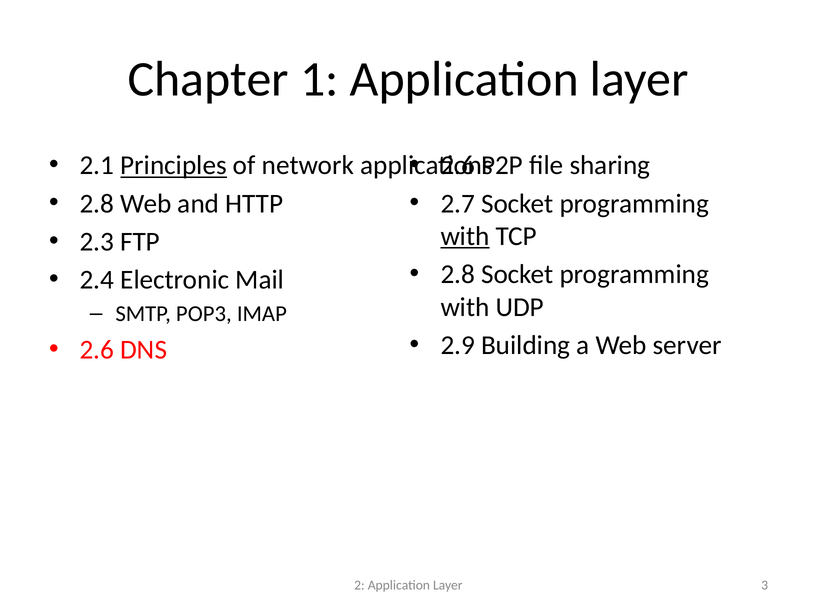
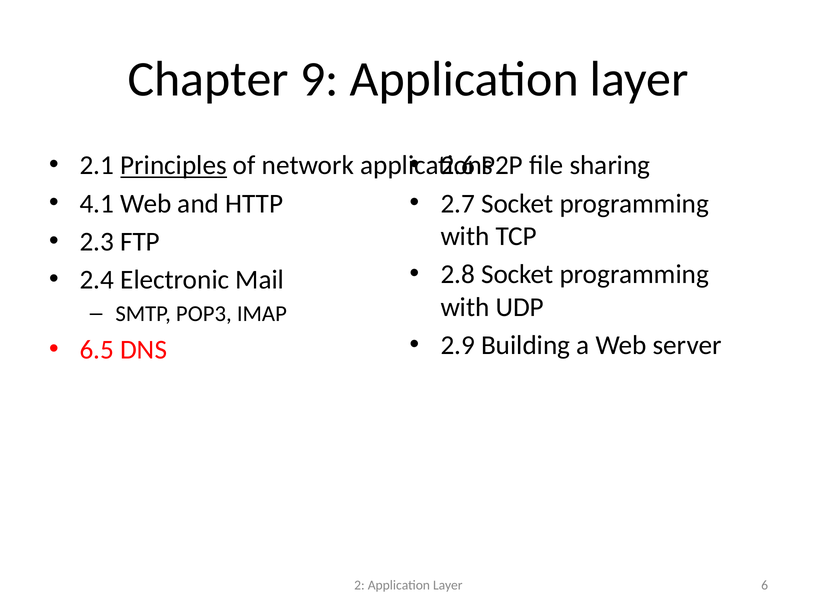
1: 1 -> 9 (319, 79)
2.8: 2.8 -> 4.1 (97, 203)
with underline: present -> none (465, 236)
2.6: 2.6 -> 6.5 (97, 350)
3: 3 -> 6 (765, 585)
